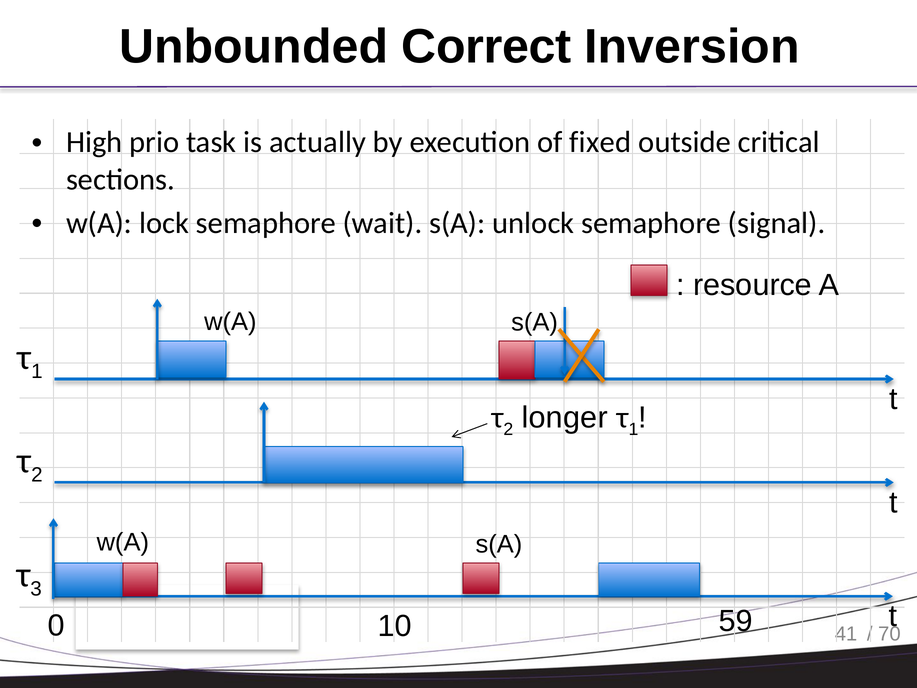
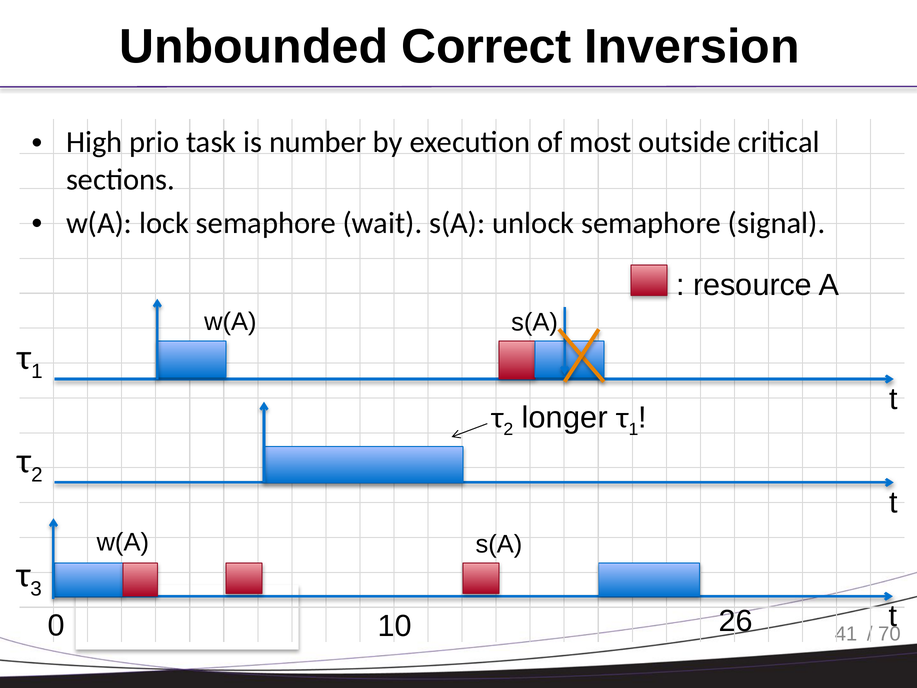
actually: actually -> number (318, 142)
fixed: fixed -> most (601, 142)
59: 59 -> 26 (736, 621)
